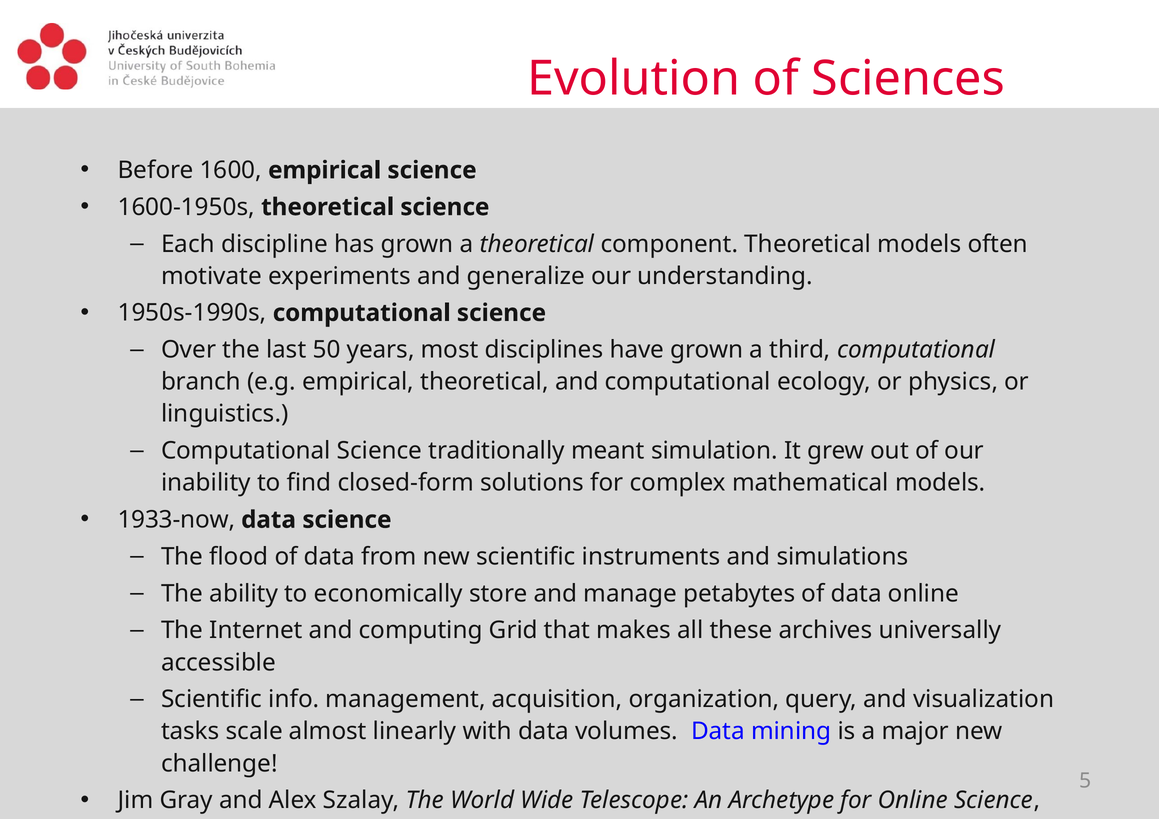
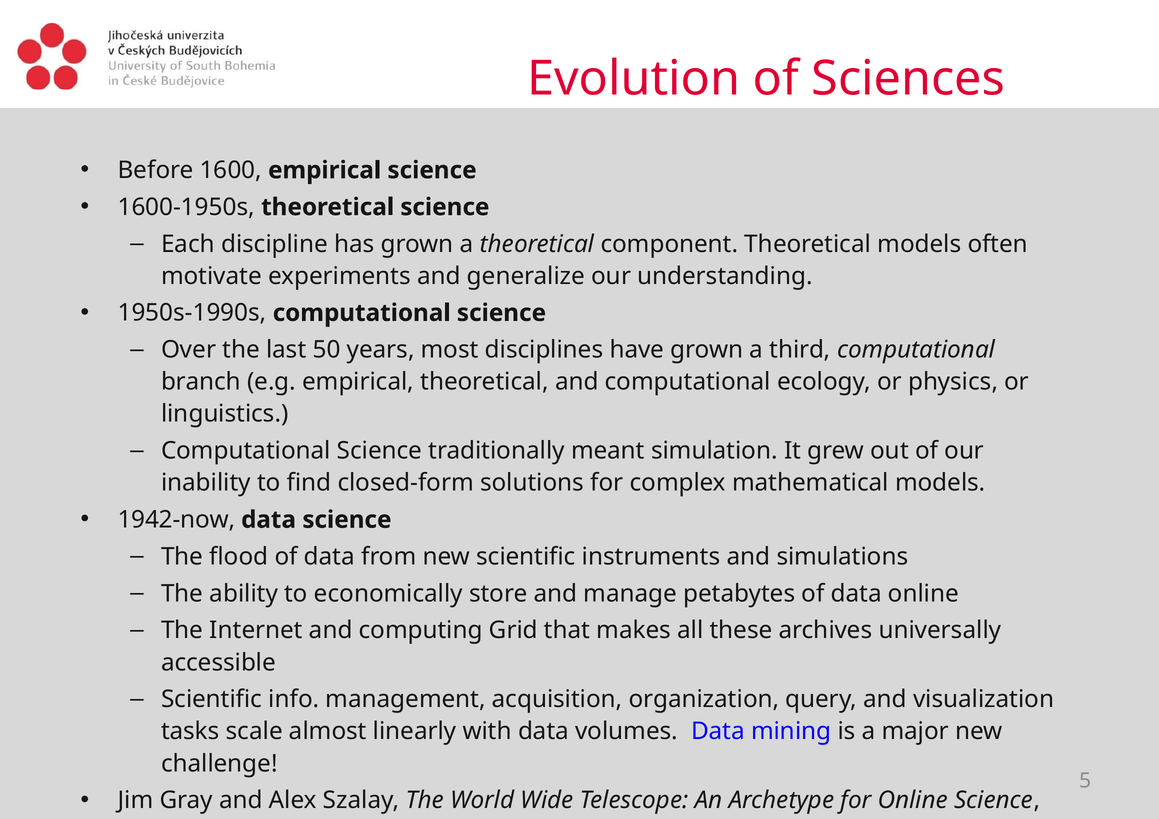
1933-now: 1933-now -> 1942-now (176, 520)
